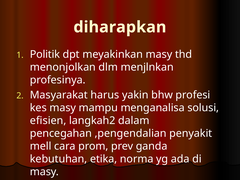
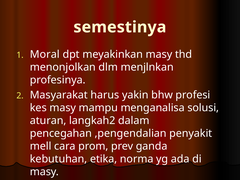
diharapkan: diharapkan -> semestinya (120, 27)
Politik: Politik -> Moral (45, 54)
efisien: efisien -> aturan (48, 120)
